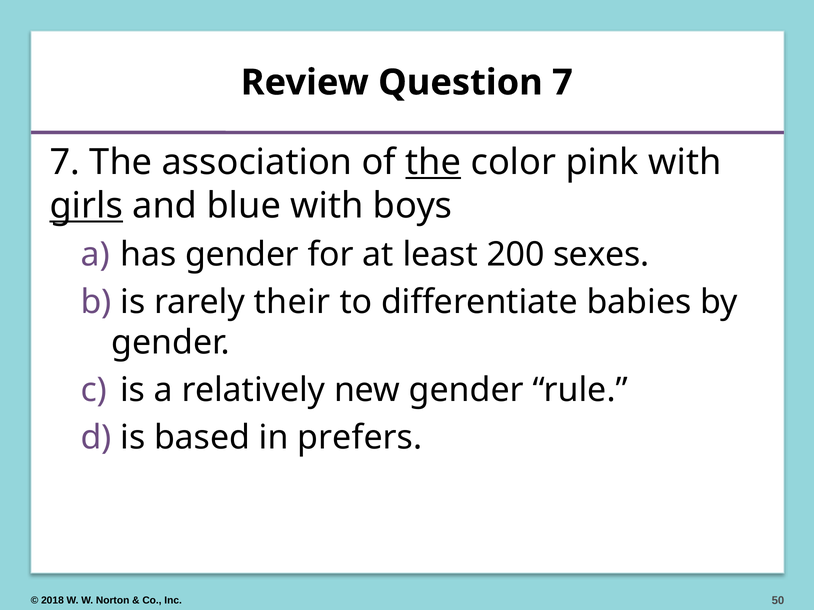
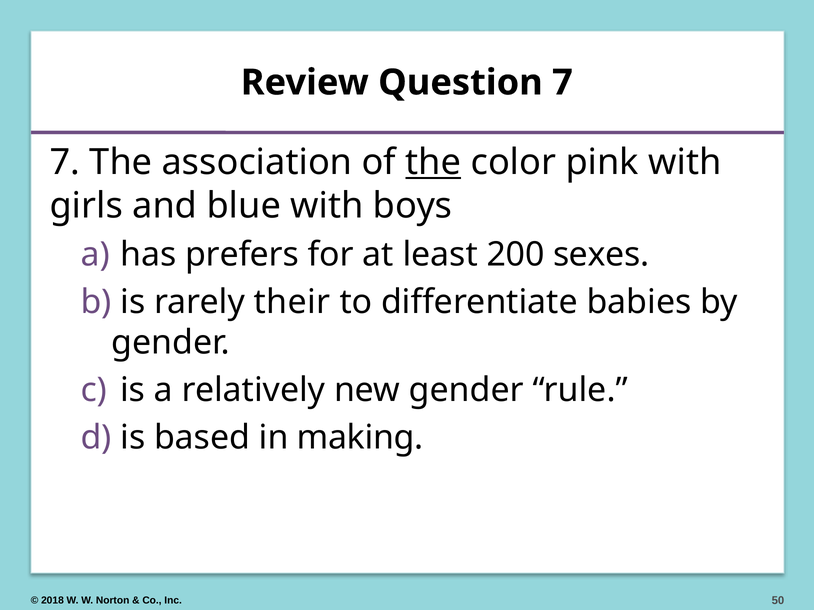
girls underline: present -> none (86, 206)
has gender: gender -> prefers (242, 255)
prefers: prefers -> making (360, 438)
